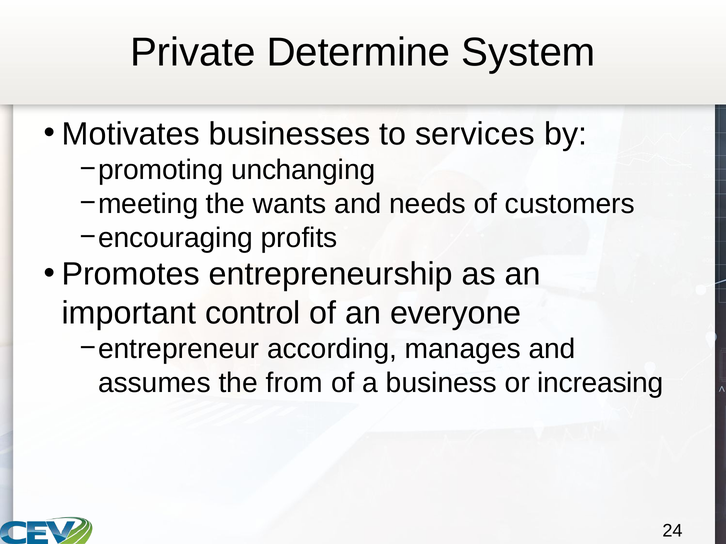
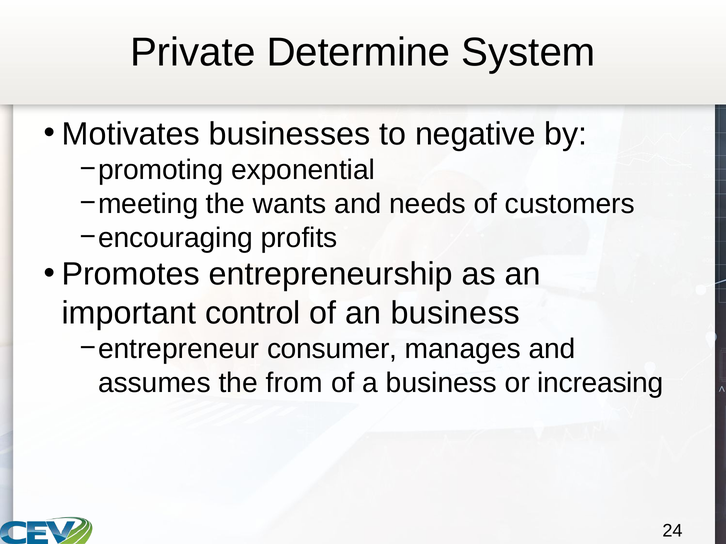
services: services -> negative (475, 134)
unchanging: unchanging -> exponential (303, 170)
an everyone: everyone -> business (455, 313)
according: according -> consumer (332, 349)
